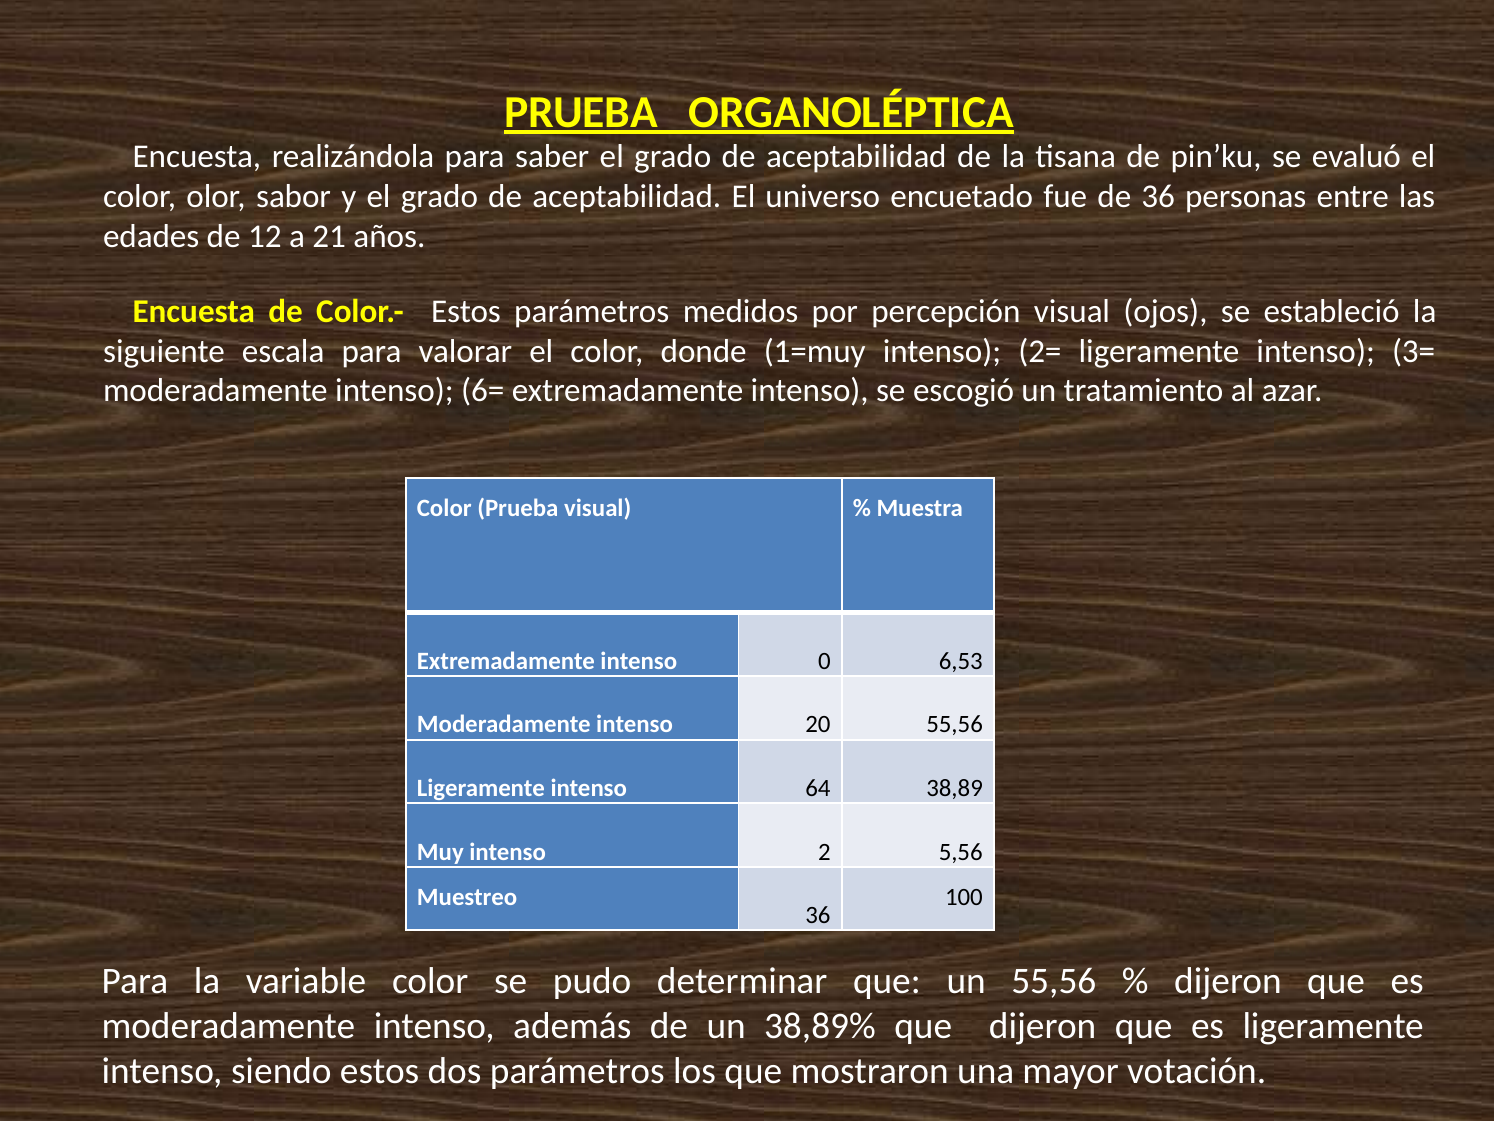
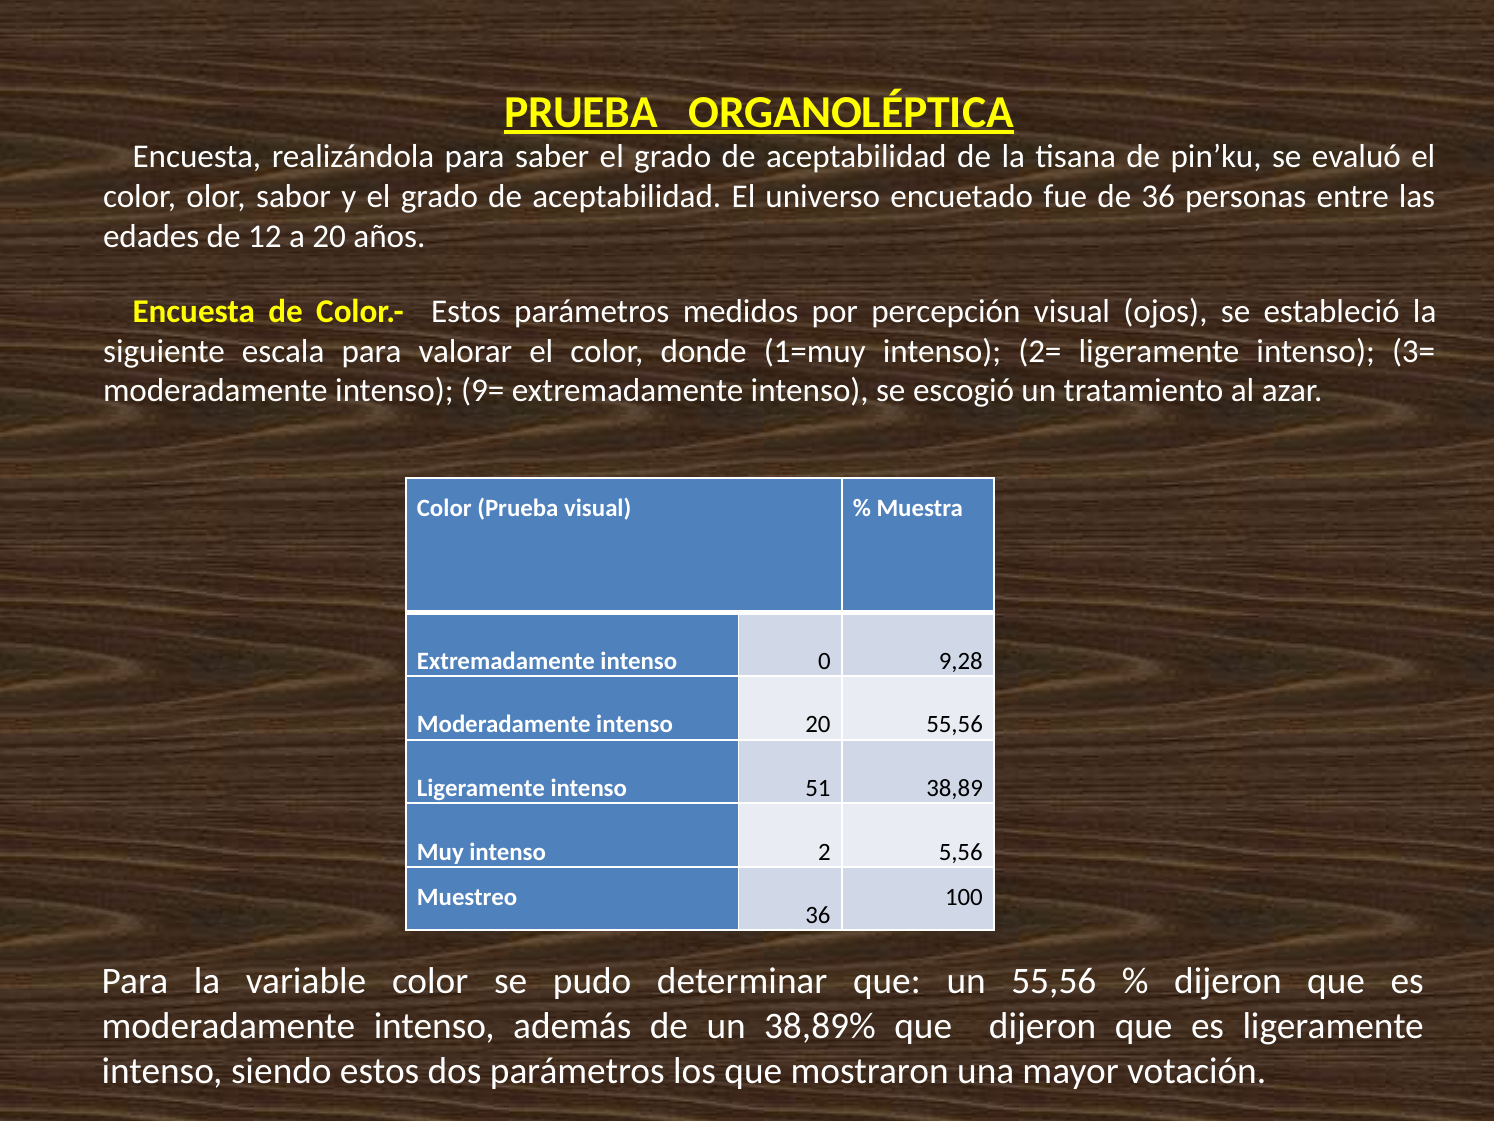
a 21: 21 -> 20 (329, 236)
6=: 6= -> 9= (483, 391)
6,53: 6,53 -> 9,28 (961, 661)
64: 64 -> 51 (818, 788)
